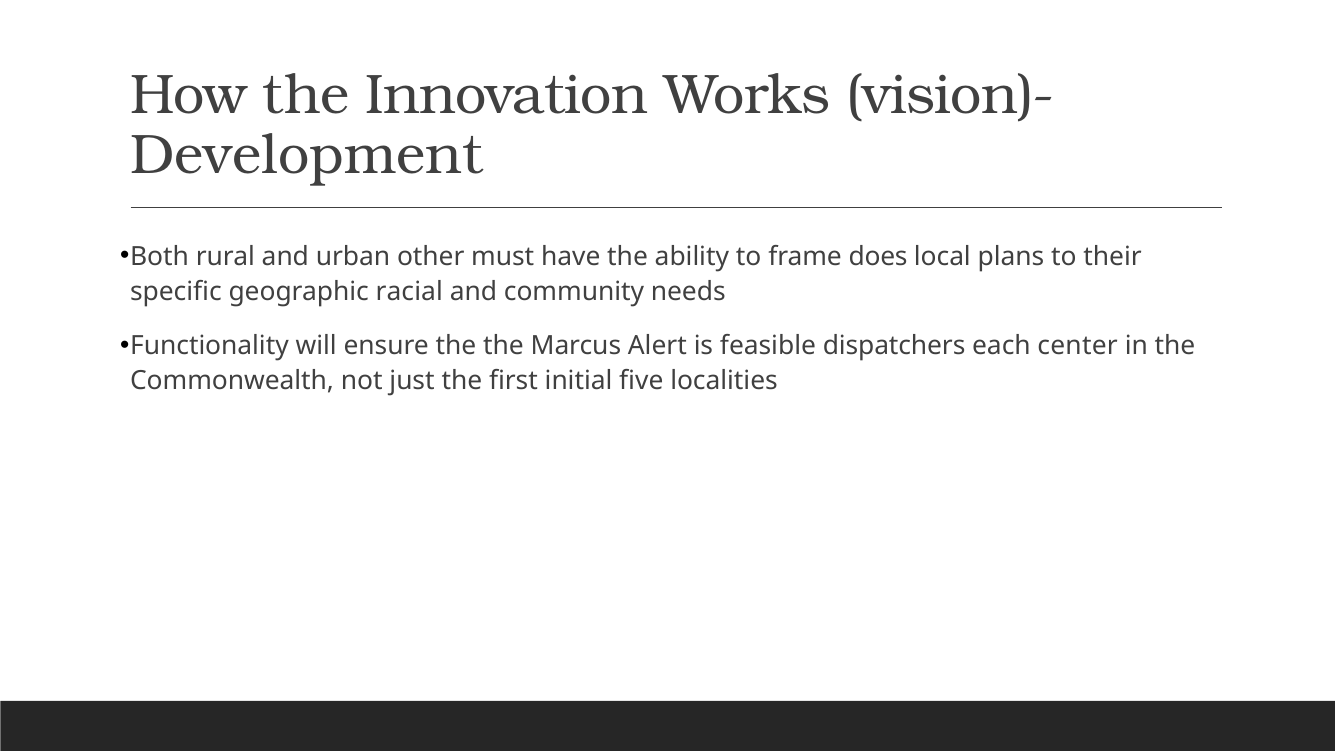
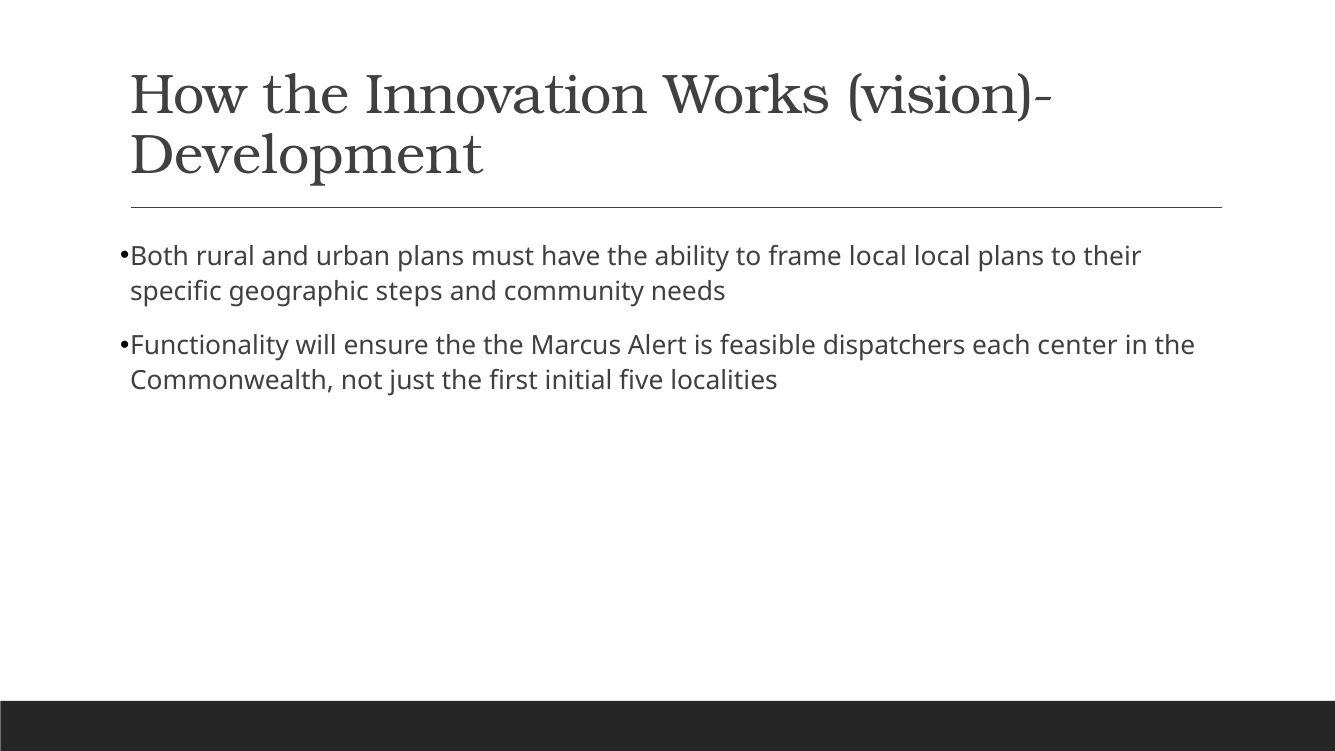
urban other: other -> plans (431, 257)
frame does: does -> local (878, 257)
racial: racial -> steps (409, 292)
